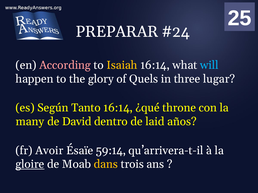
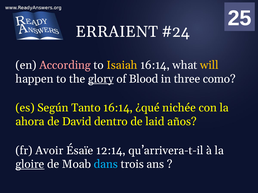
PREPARAR: PREPARAR -> ERRAIENT (117, 32)
will colour: light blue -> yellow (209, 65)
glory underline: none -> present (101, 79)
Quels: Quels -> Blood (144, 79)
lugar: lugar -> como (219, 79)
throne: throne -> nichée (179, 108)
many: many -> ahora (30, 122)
59:14: 59:14 -> 12:14 (111, 151)
dans colour: yellow -> light blue (106, 165)
